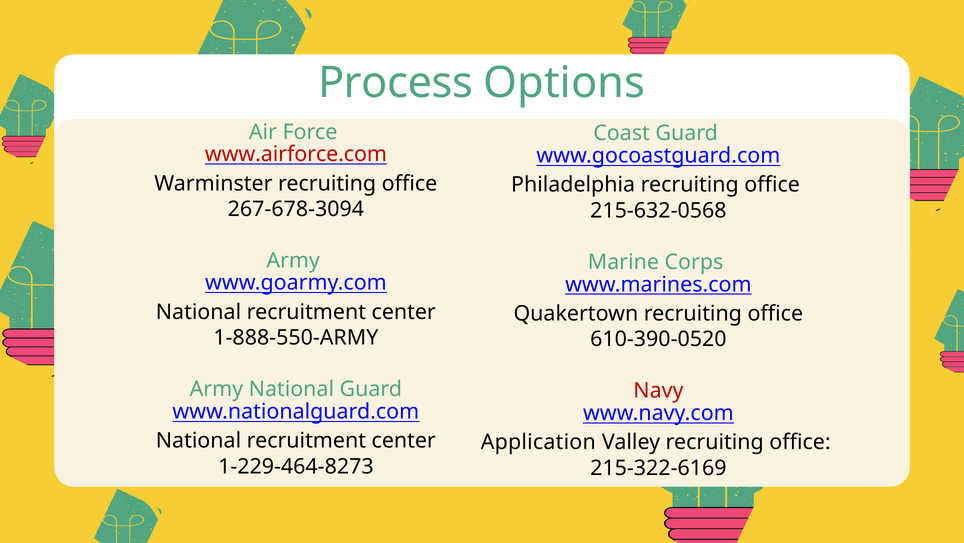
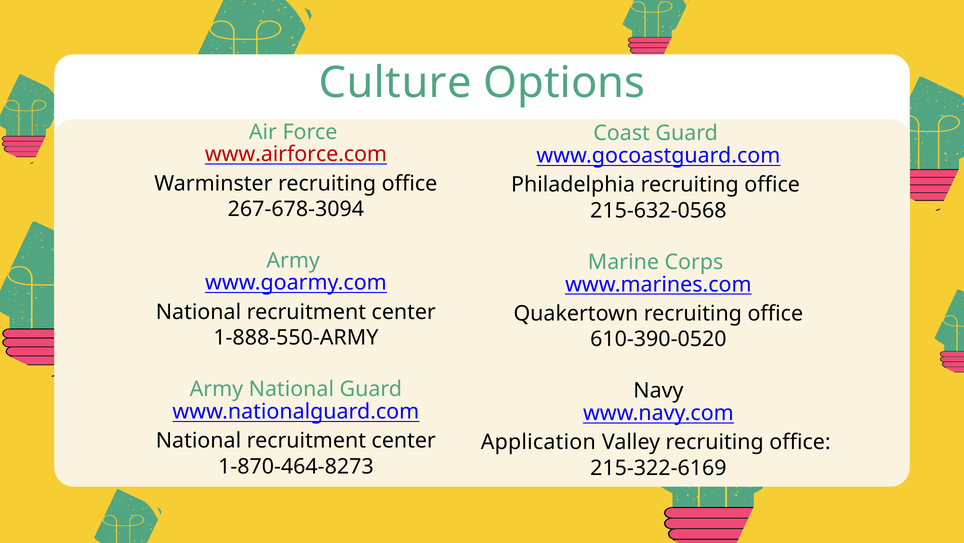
Process: Process -> Culture (395, 83)
Navy colour: red -> black (658, 390)
1-229-464-8273: 1-229-464-8273 -> 1-870-464-8273 (296, 466)
